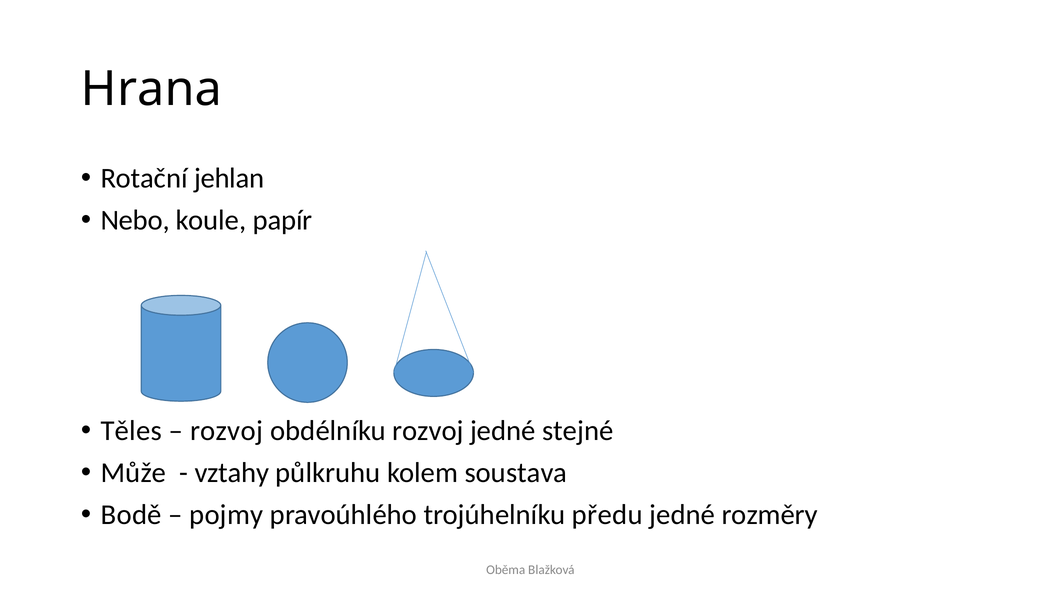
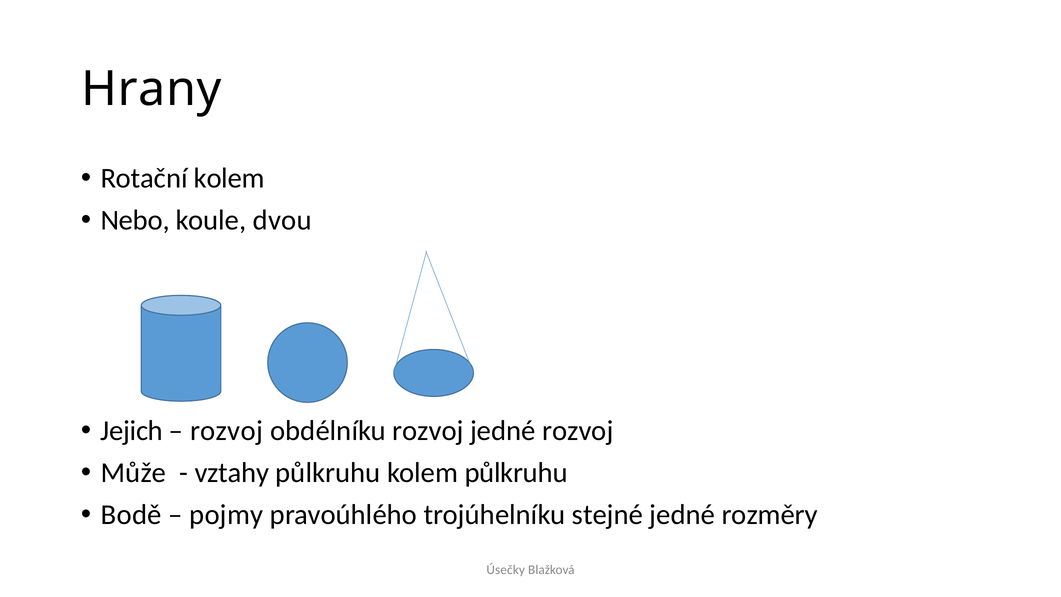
Hrana: Hrana -> Hrany (151, 89)
Rotační jehlan: jehlan -> kolem (229, 178)
papír: papír -> dvou (282, 220)
Těles: Těles -> Jejich (132, 431)
jedné stejné: stejné -> rozvoj (578, 431)
kolem soustava: soustava -> půlkruhu (516, 473)
předu: předu -> stejné (607, 515)
Oběma: Oběma -> Úsečky (506, 570)
